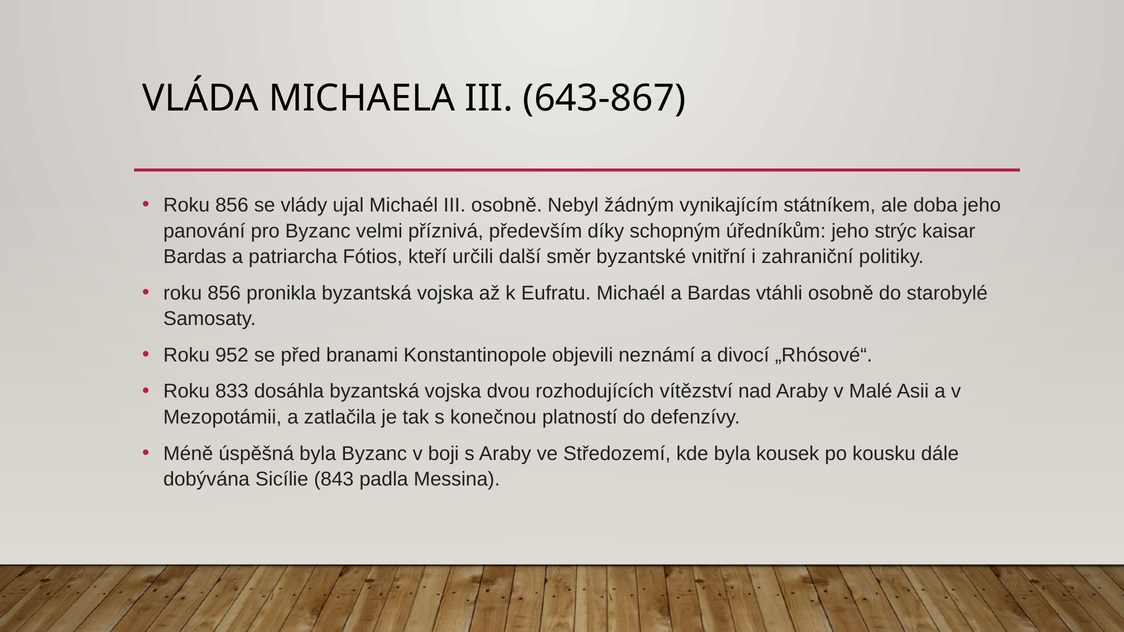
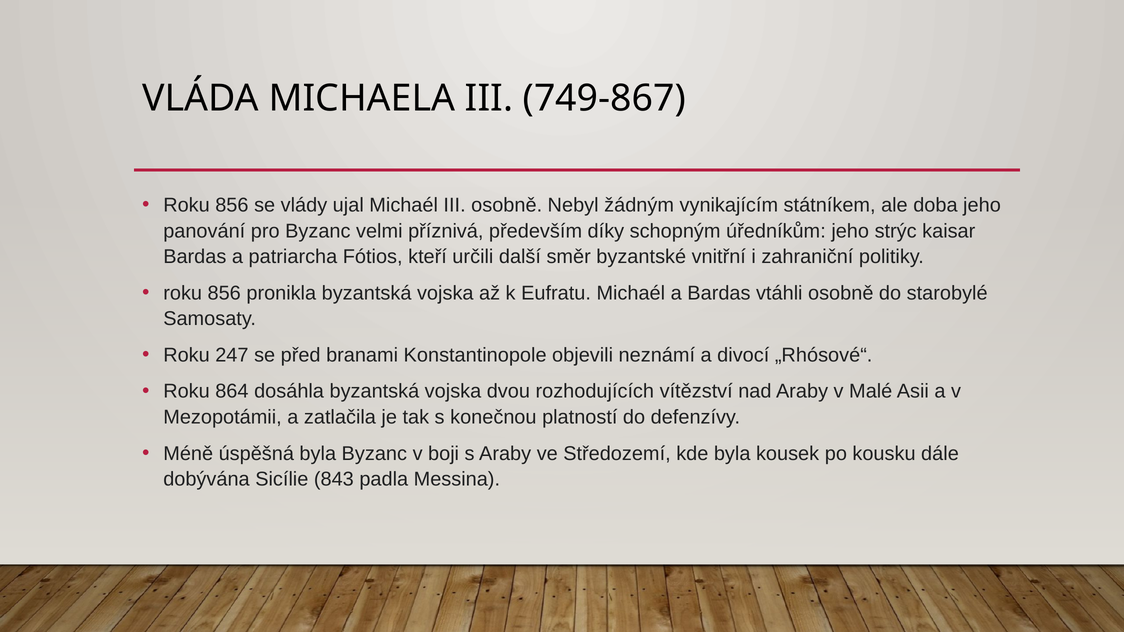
643-867: 643-867 -> 749-867 (604, 98)
952: 952 -> 247 (232, 355)
833: 833 -> 864 (232, 392)
